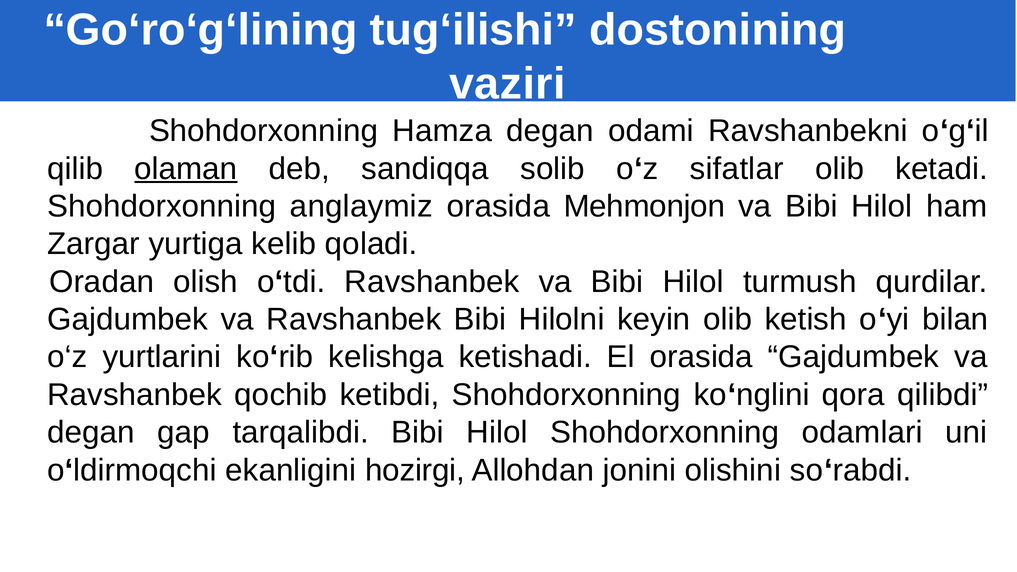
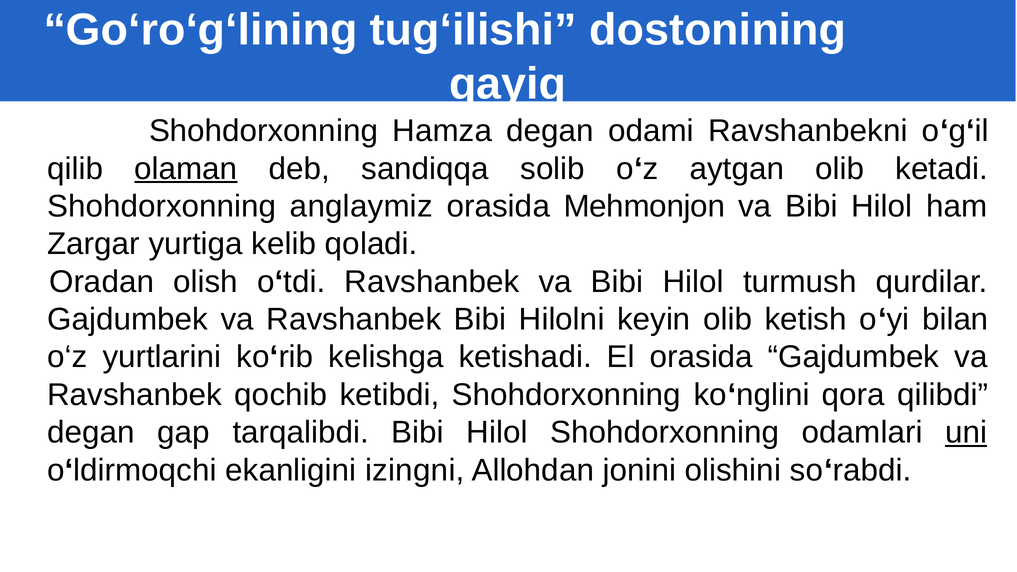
vaziri: vaziri -> qayiq (508, 84)
sifatlar: sifatlar -> aytgan (737, 169)
uni underline: none -> present (966, 433)
hozirgi: hozirgi -> izingni (415, 470)
